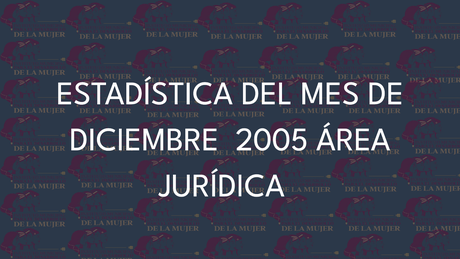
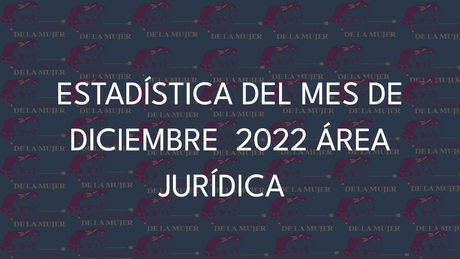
2005: 2005 -> 2022 (272, 139)
